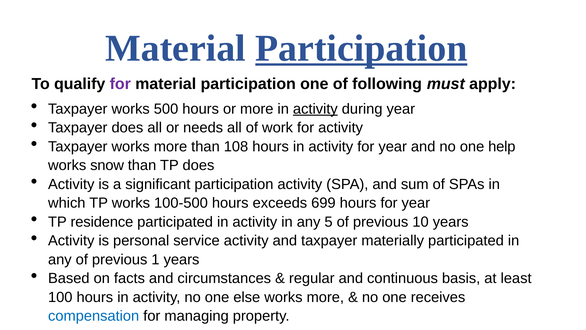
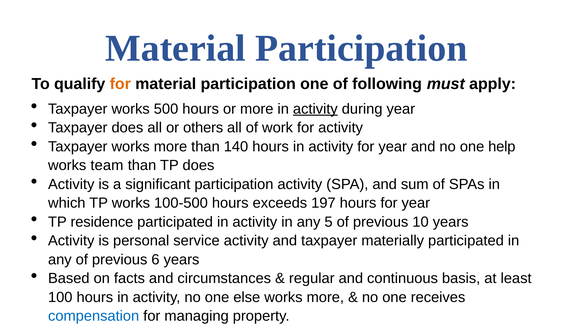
Participation underline: present -> none (361, 48)
for colour: purple -> orange (120, 84)
needs: needs -> others (203, 128)
108: 108 -> 140 (236, 146)
snow: snow -> team (107, 165)
699: 699 -> 197 (323, 203)
1: 1 -> 6 (155, 259)
